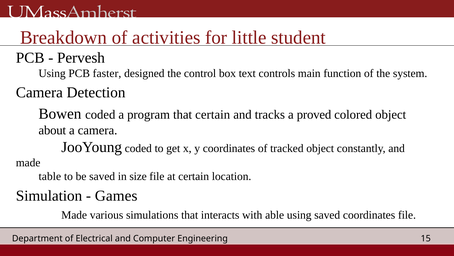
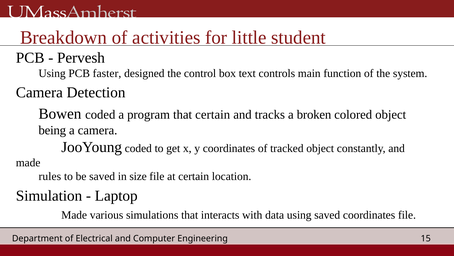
proved: proved -> broken (314, 114)
about: about -> being (52, 130)
table: table -> rules (50, 176)
Games: Games -> Laptop (116, 195)
able: able -> data (275, 215)
